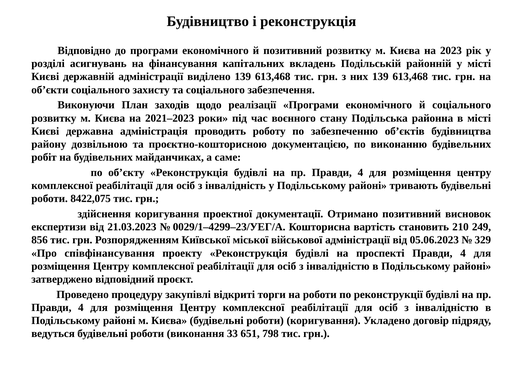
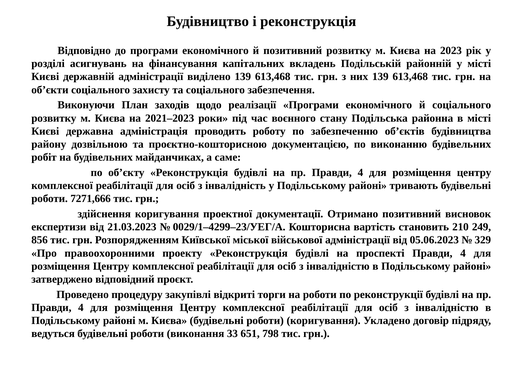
8422,075: 8422,075 -> 7271,666 (91, 199)
співфінансування: співфінансування -> правоохоронними (110, 253)
